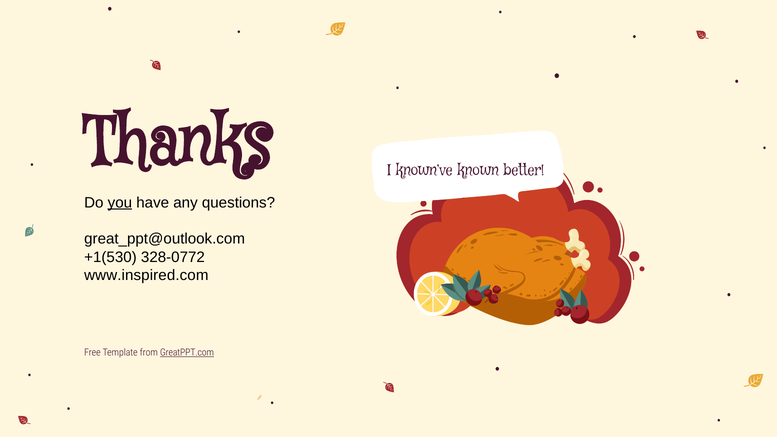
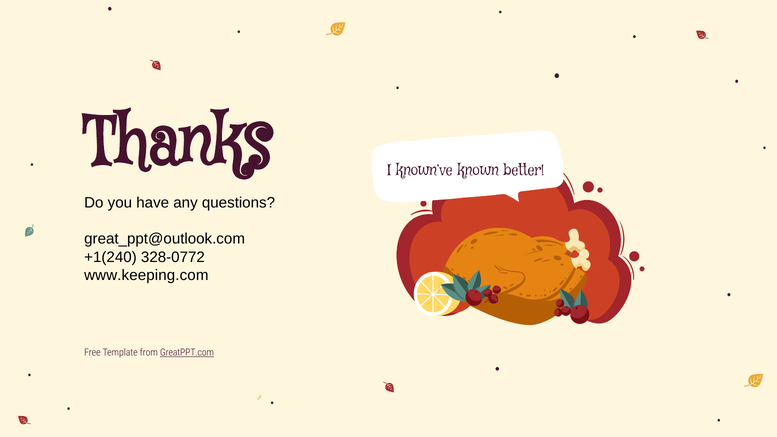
you underline: present -> none (120, 203)
+1(530: +1(530 -> +1(240 (110, 257)
www.inspired.com: www.inspired.com -> www.keeping.com (146, 275)
